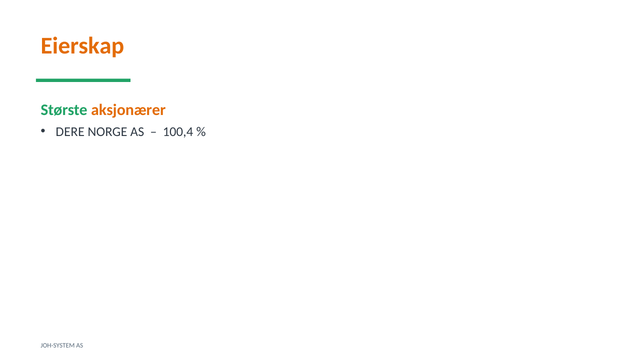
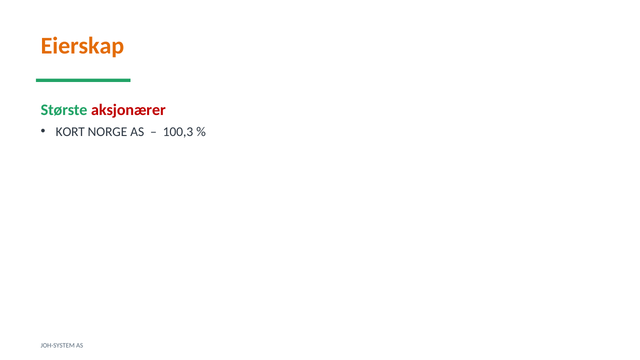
aksjonærer colour: orange -> red (128, 110)
DERE: DERE -> KORT (70, 132)
100,4: 100,4 -> 100,3 (178, 132)
